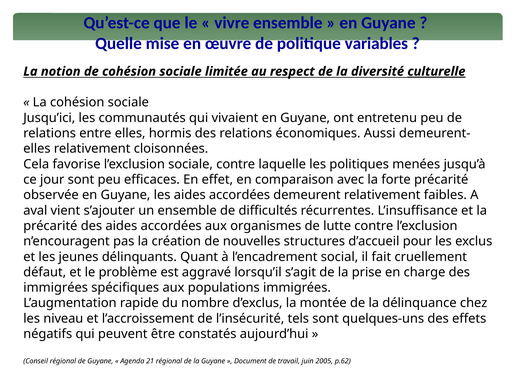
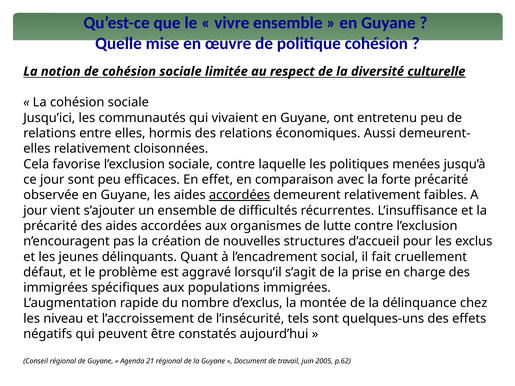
politique variables: variables -> cohésion (376, 44)
accordées underline: none -> present (240, 195)
aval: aval -> jour (35, 211)
